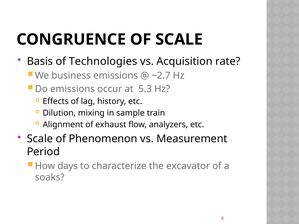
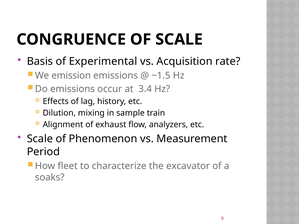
Technologies: Technologies -> Experimental (103, 61)
business: business -> emission (71, 76)
~2.7: ~2.7 -> ~1.5 (161, 76)
5.3: 5.3 -> 3.4 (145, 89)
days: days -> fleet (68, 166)
